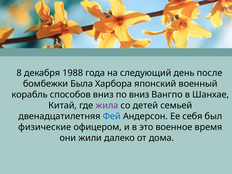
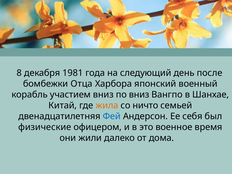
1988: 1988 -> 1981 (73, 73)
Была: Была -> Отца (82, 84)
способов: способов -> участием (70, 95)
жила colour: purple -> orange (107, 105)
детей: детей -> ничто (145, 105)
